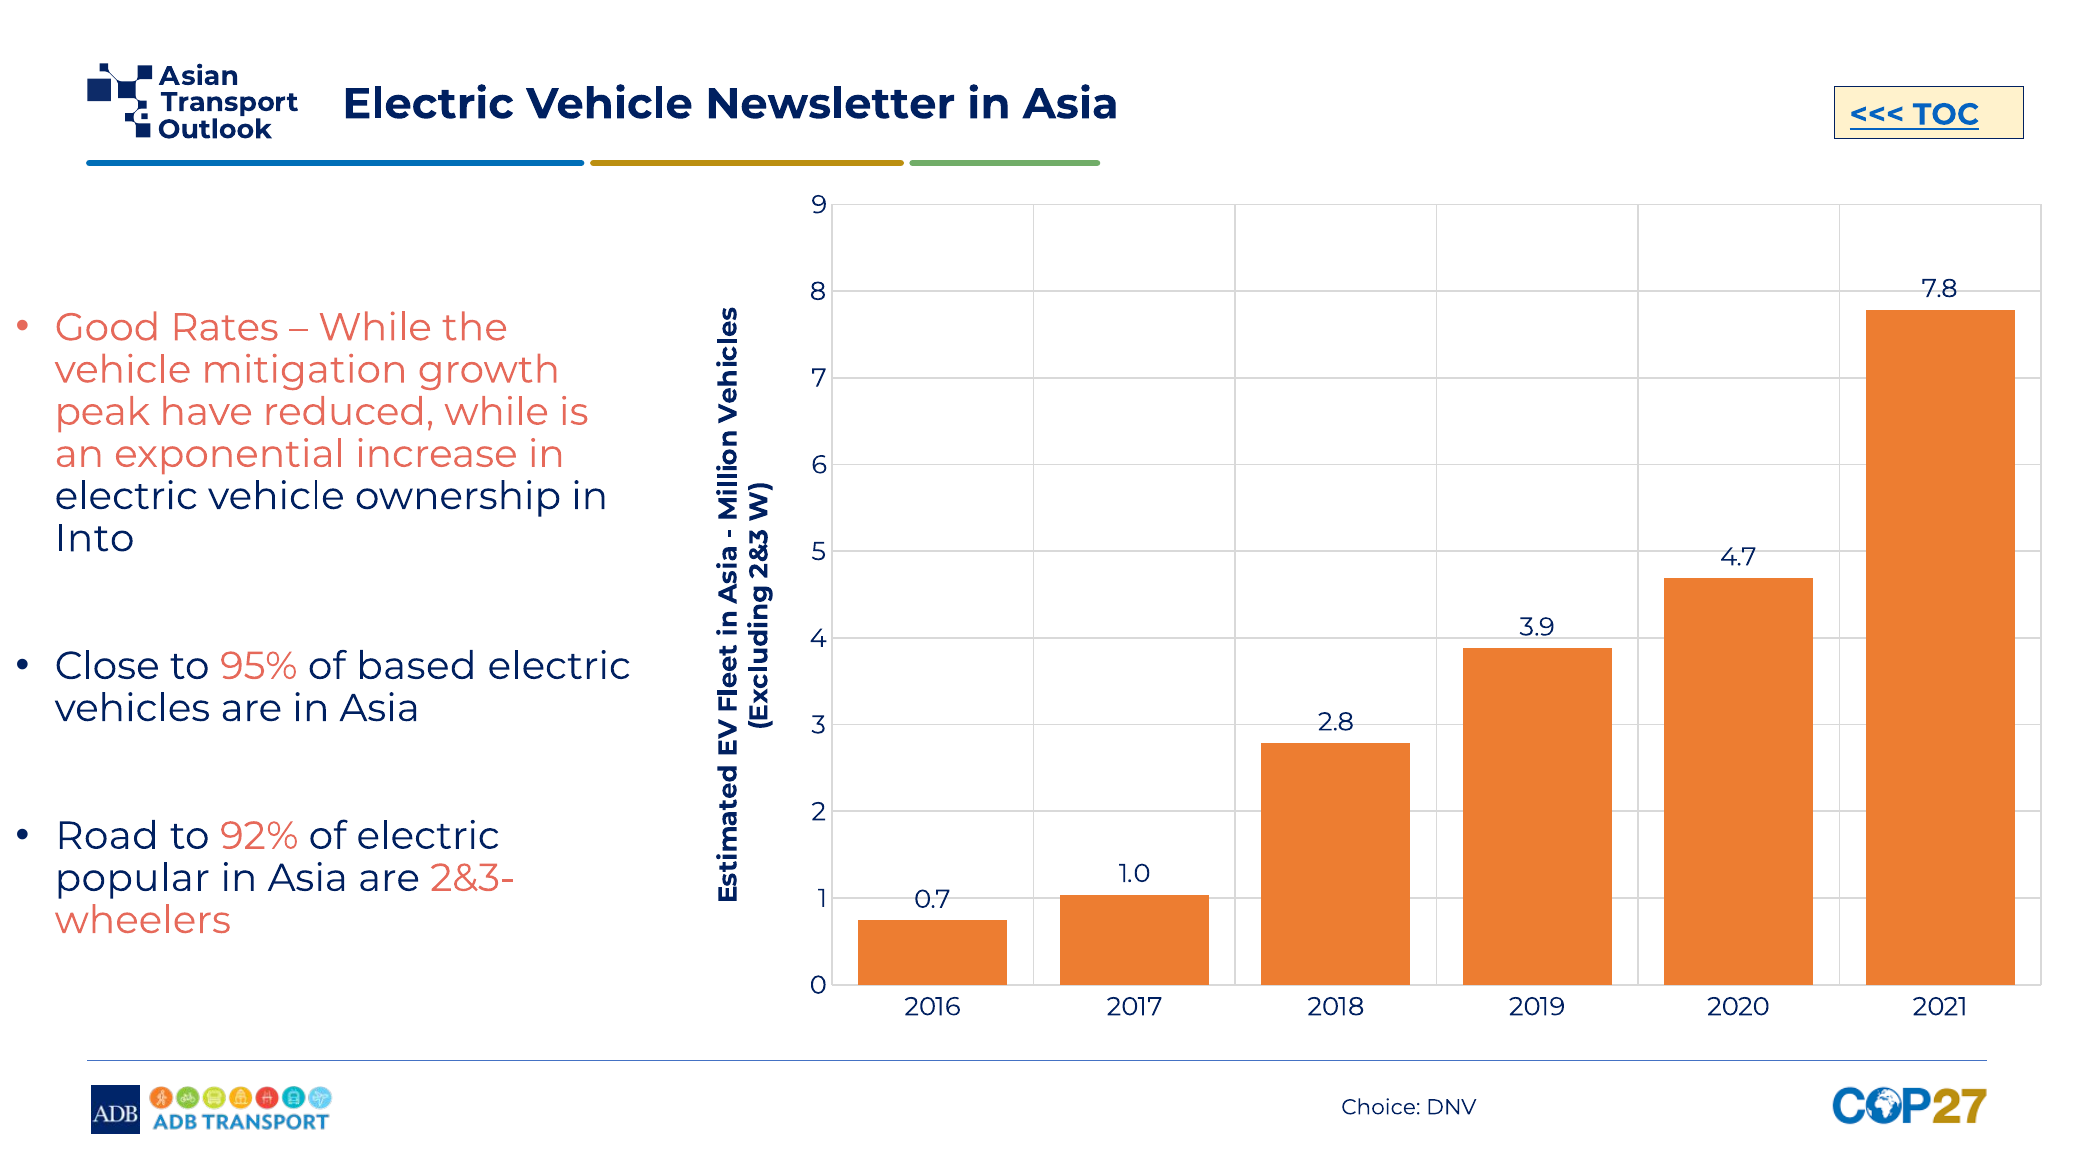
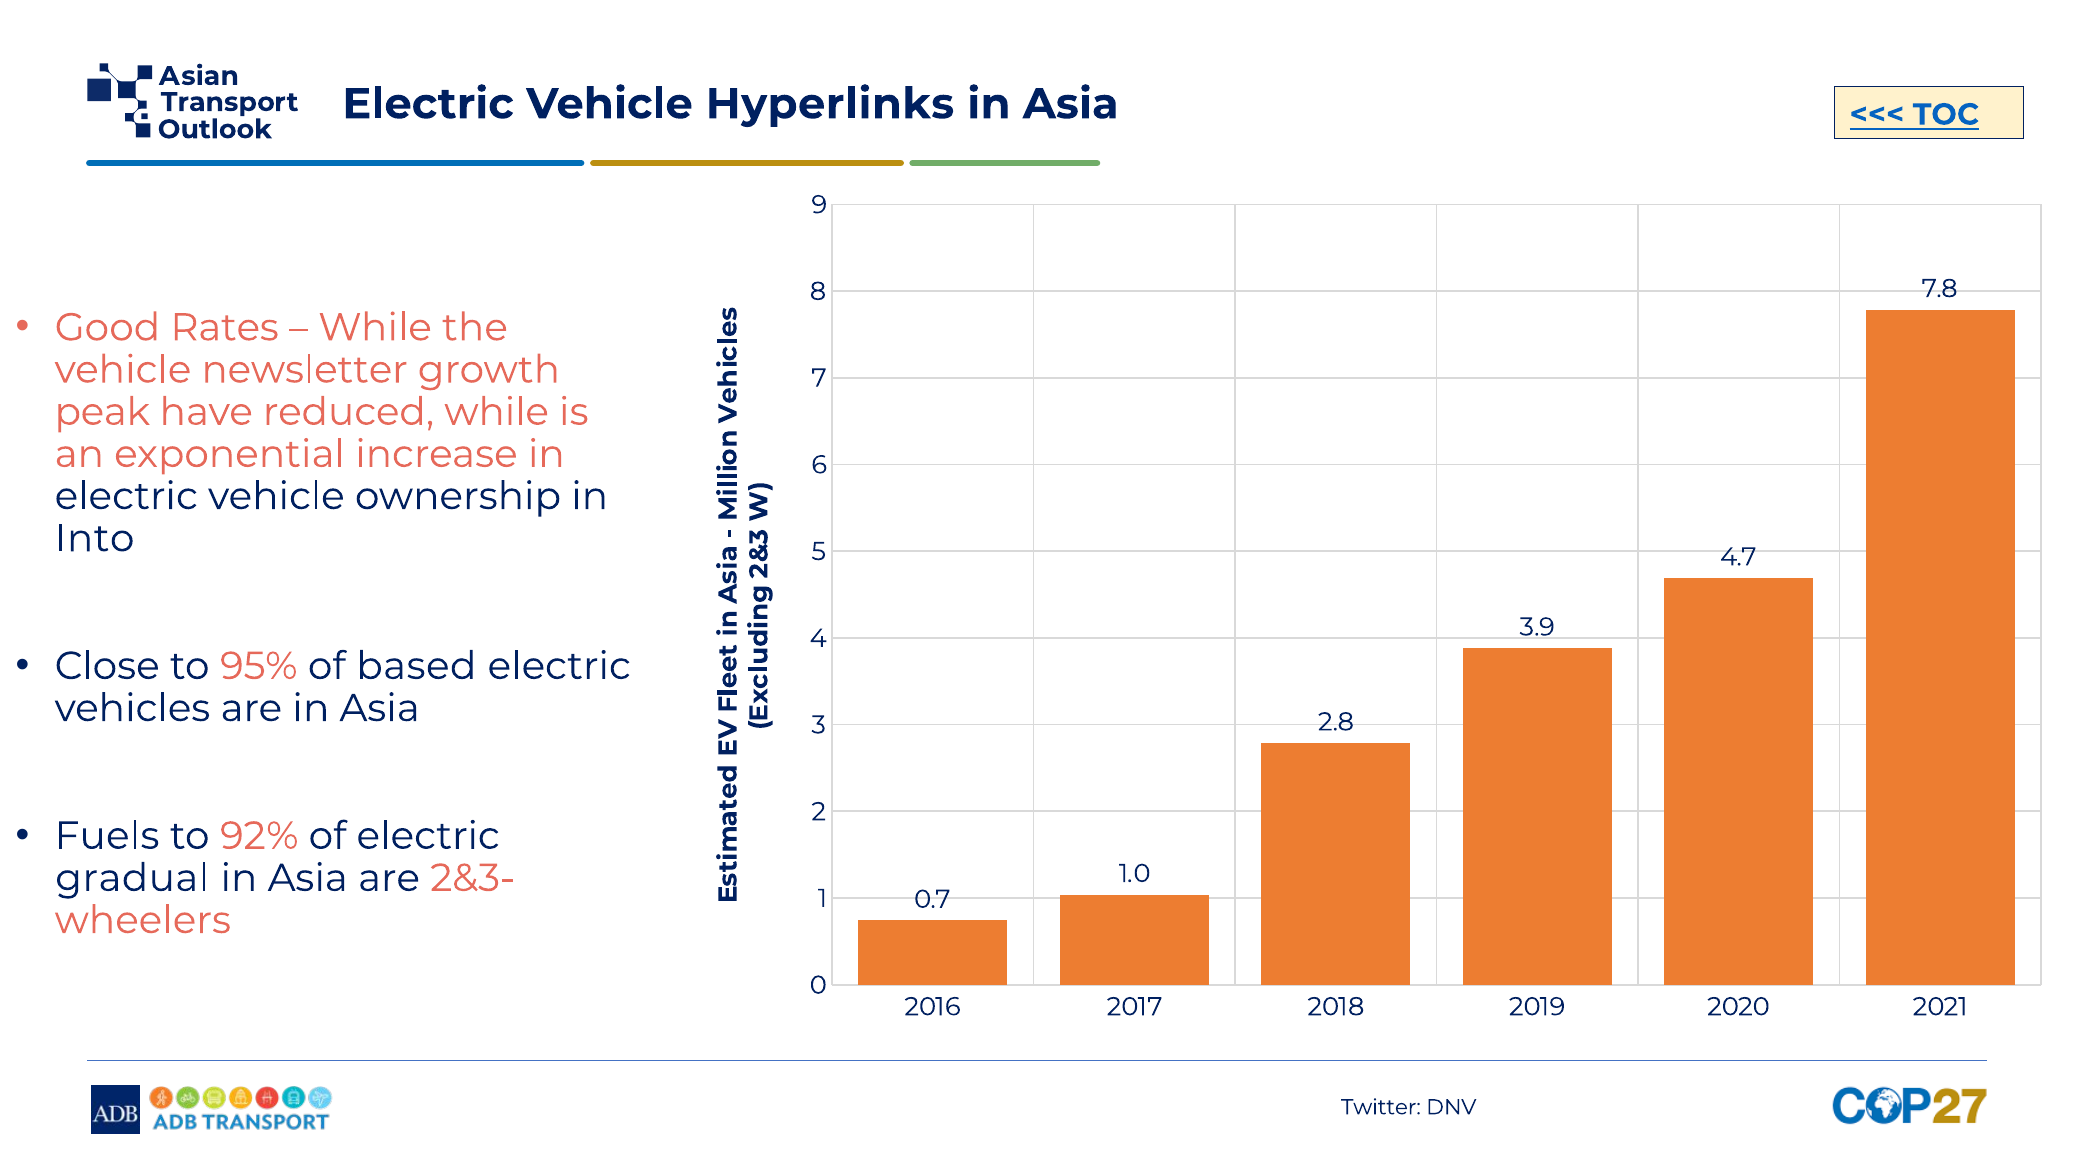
Newsletter: Newsletter -> Hyperlinks (830, 104)
mitigation: mitigation -> newsletter (305, 370)
Road: Road -> Fuels (107, 836)
popular: popular -> gradual (132, 878)
Choice: Choice -> Twitter (1381, 1107)
